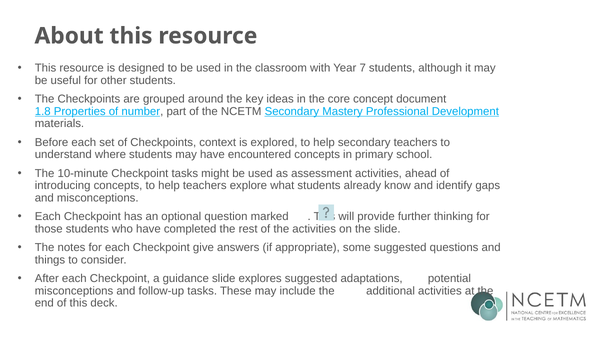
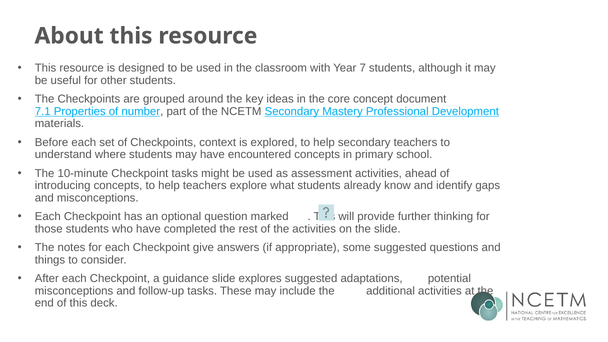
1.8: 1.8 -> 7.1 (43, 111)
